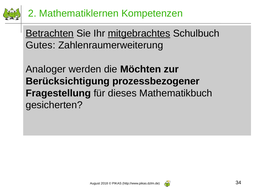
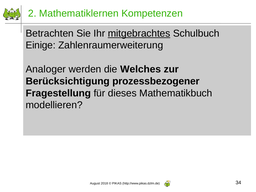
Betrachten underline: present -> none (50, 33)
Gutes: Gutes -> Einige (41, 45)
Möchten: Möchten -> Welches (141, 69)
gesicherten: gesicherten -> modellieren (54, 105)
